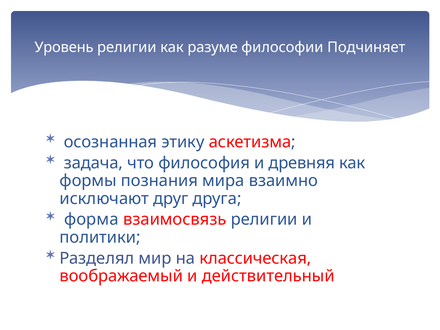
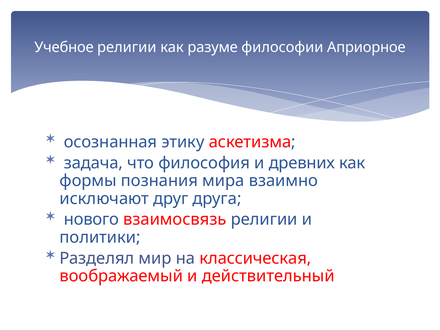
Уровень: Уровень -> Учебное (64, 47)
Подчиняет: Подчиняет -> Априорное (366, 47)
древняя: древняя -> древних (302, 163)
форма: форма -> нового (91, 220)
